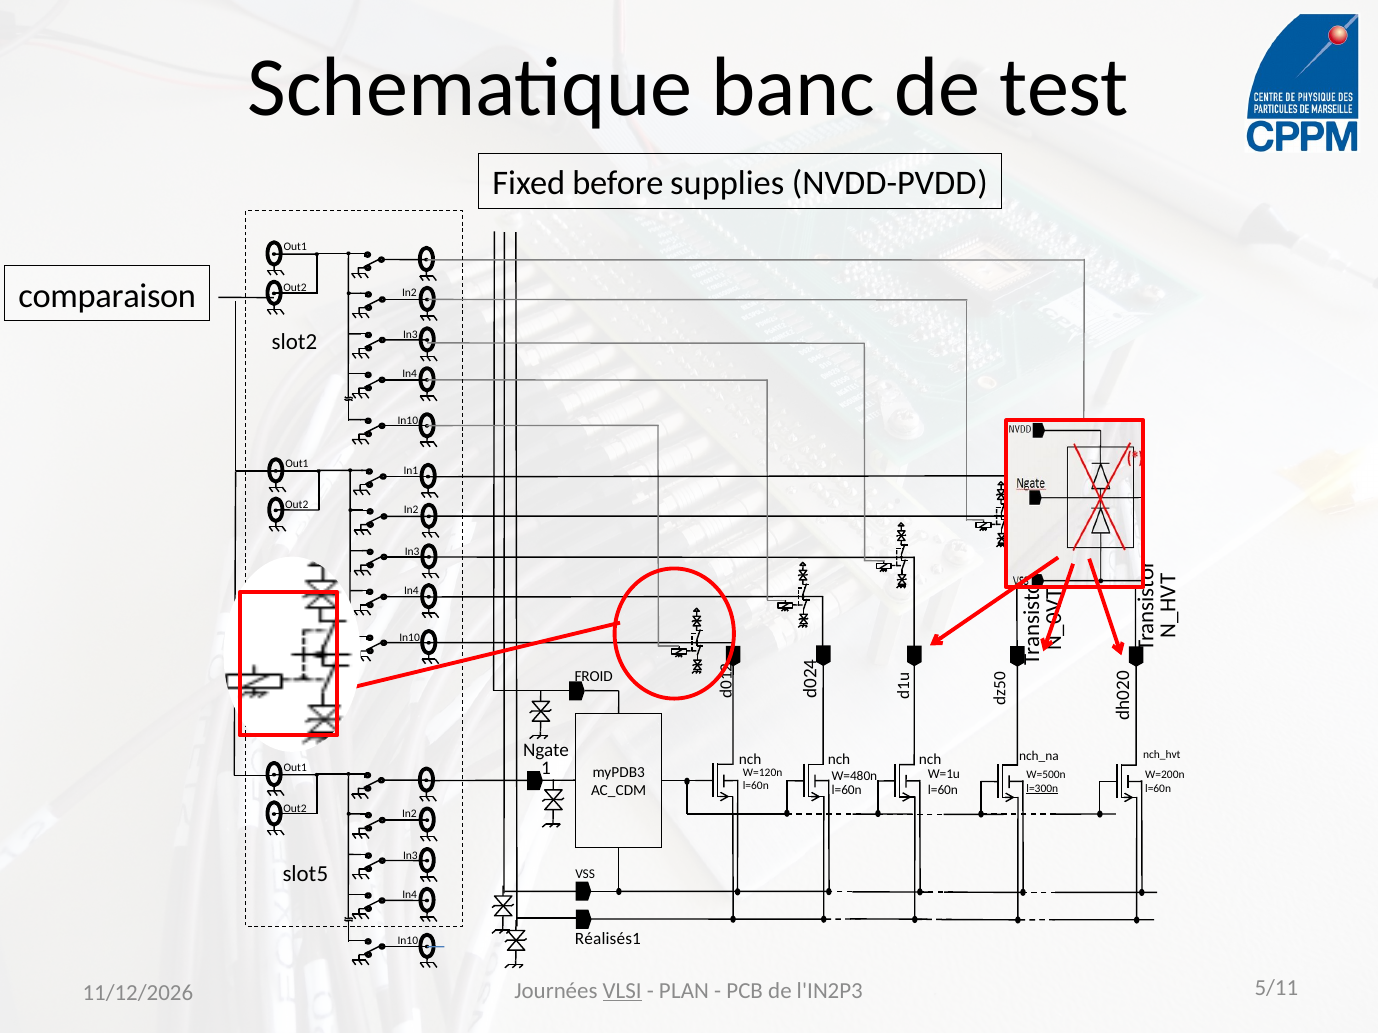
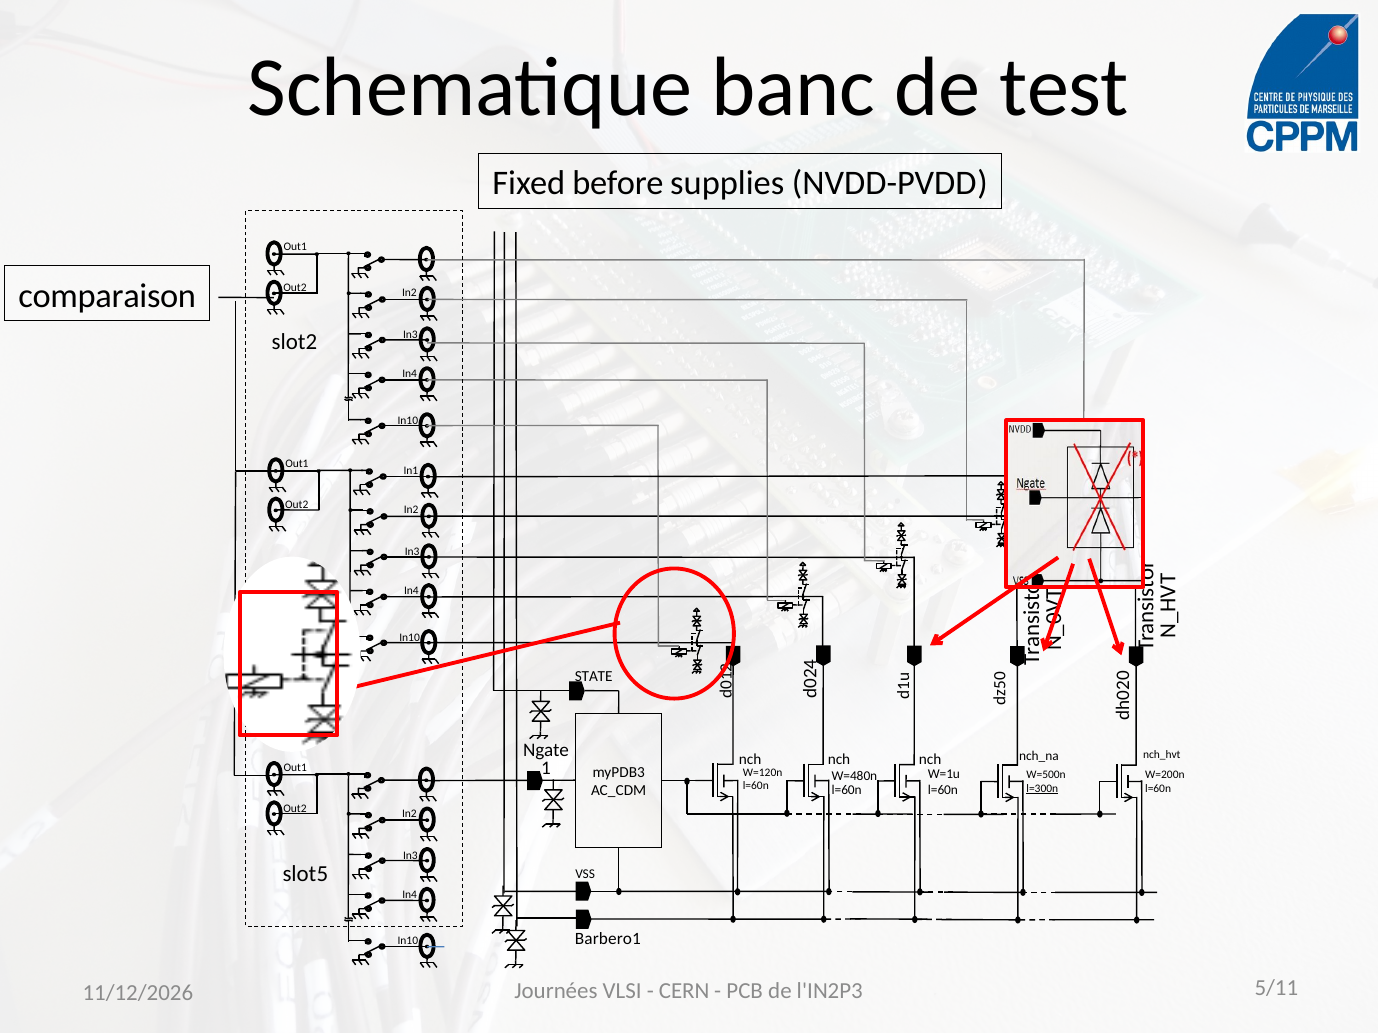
FROID: FROID -> STATE (594, 677)
Réalisés1: Réalisés1 -> Barbero1 (608, 939)
VLSI underline: present -> none (622, 991)
PLAN: PLAN -> CERN (684, 991)
